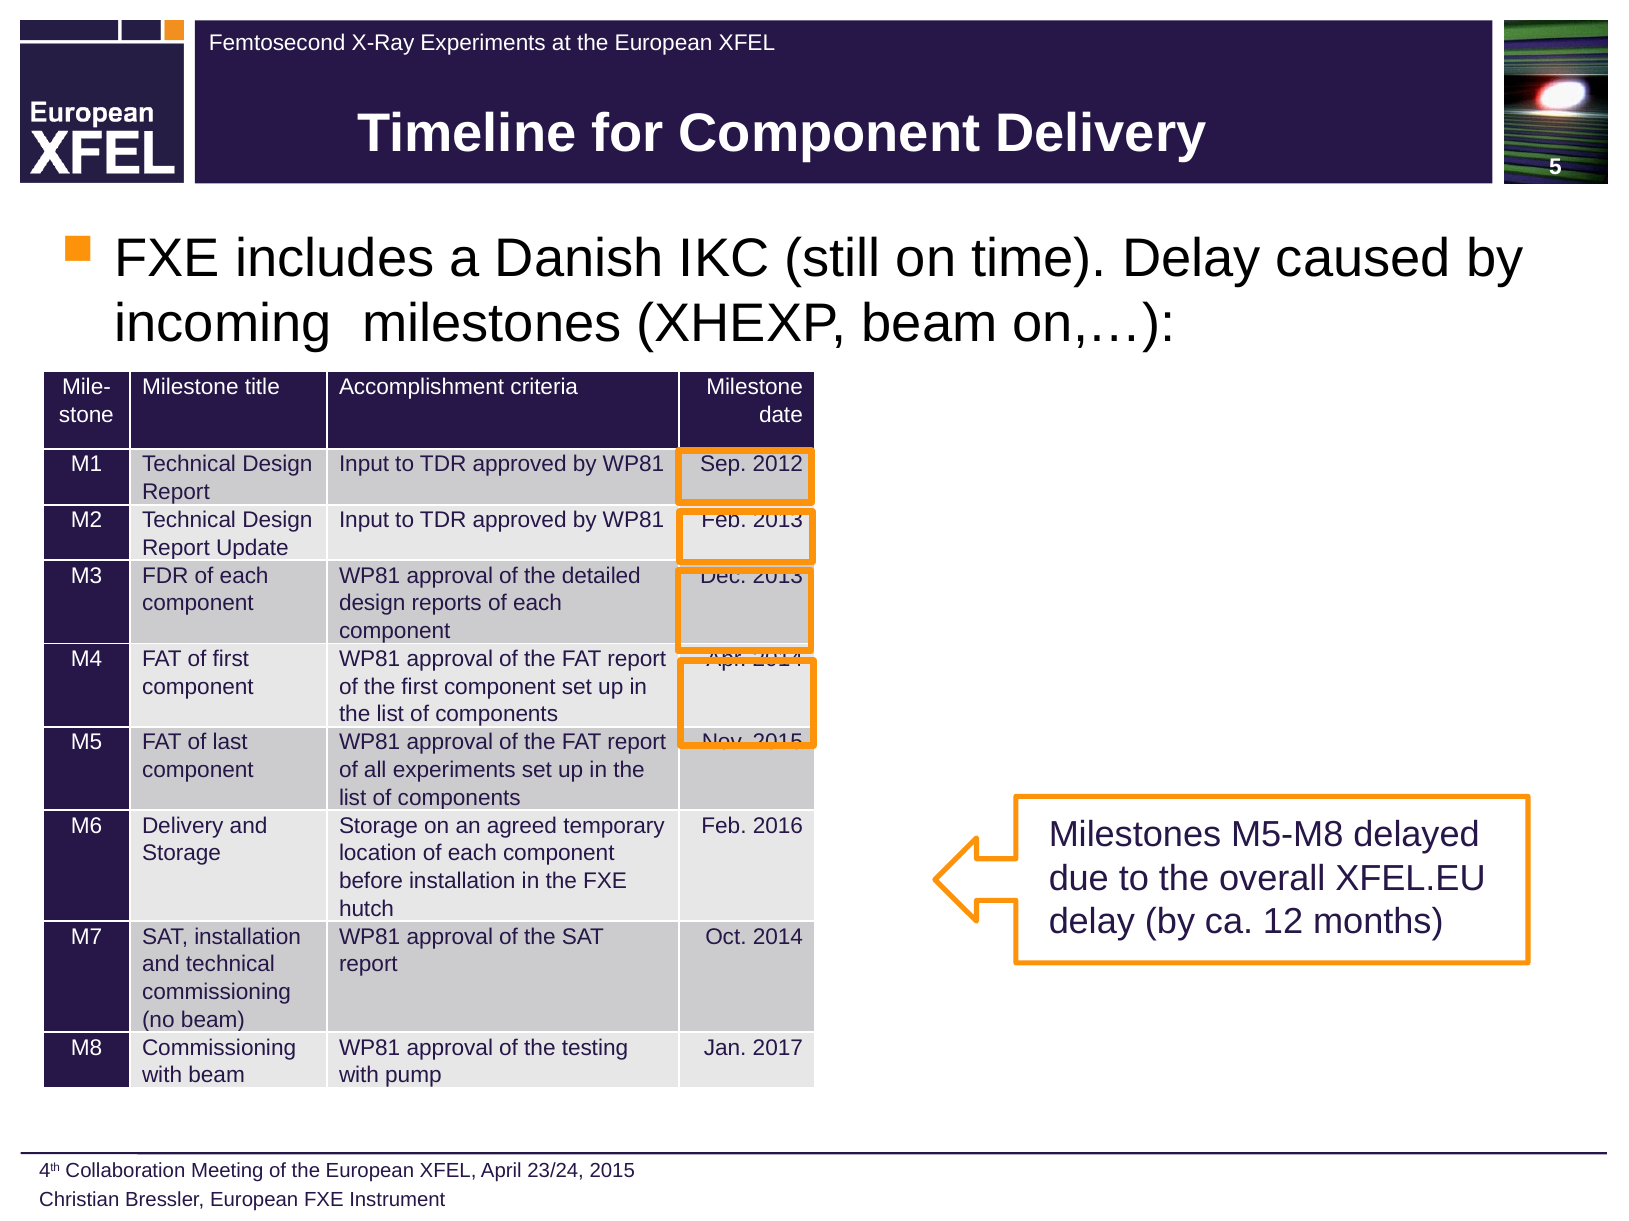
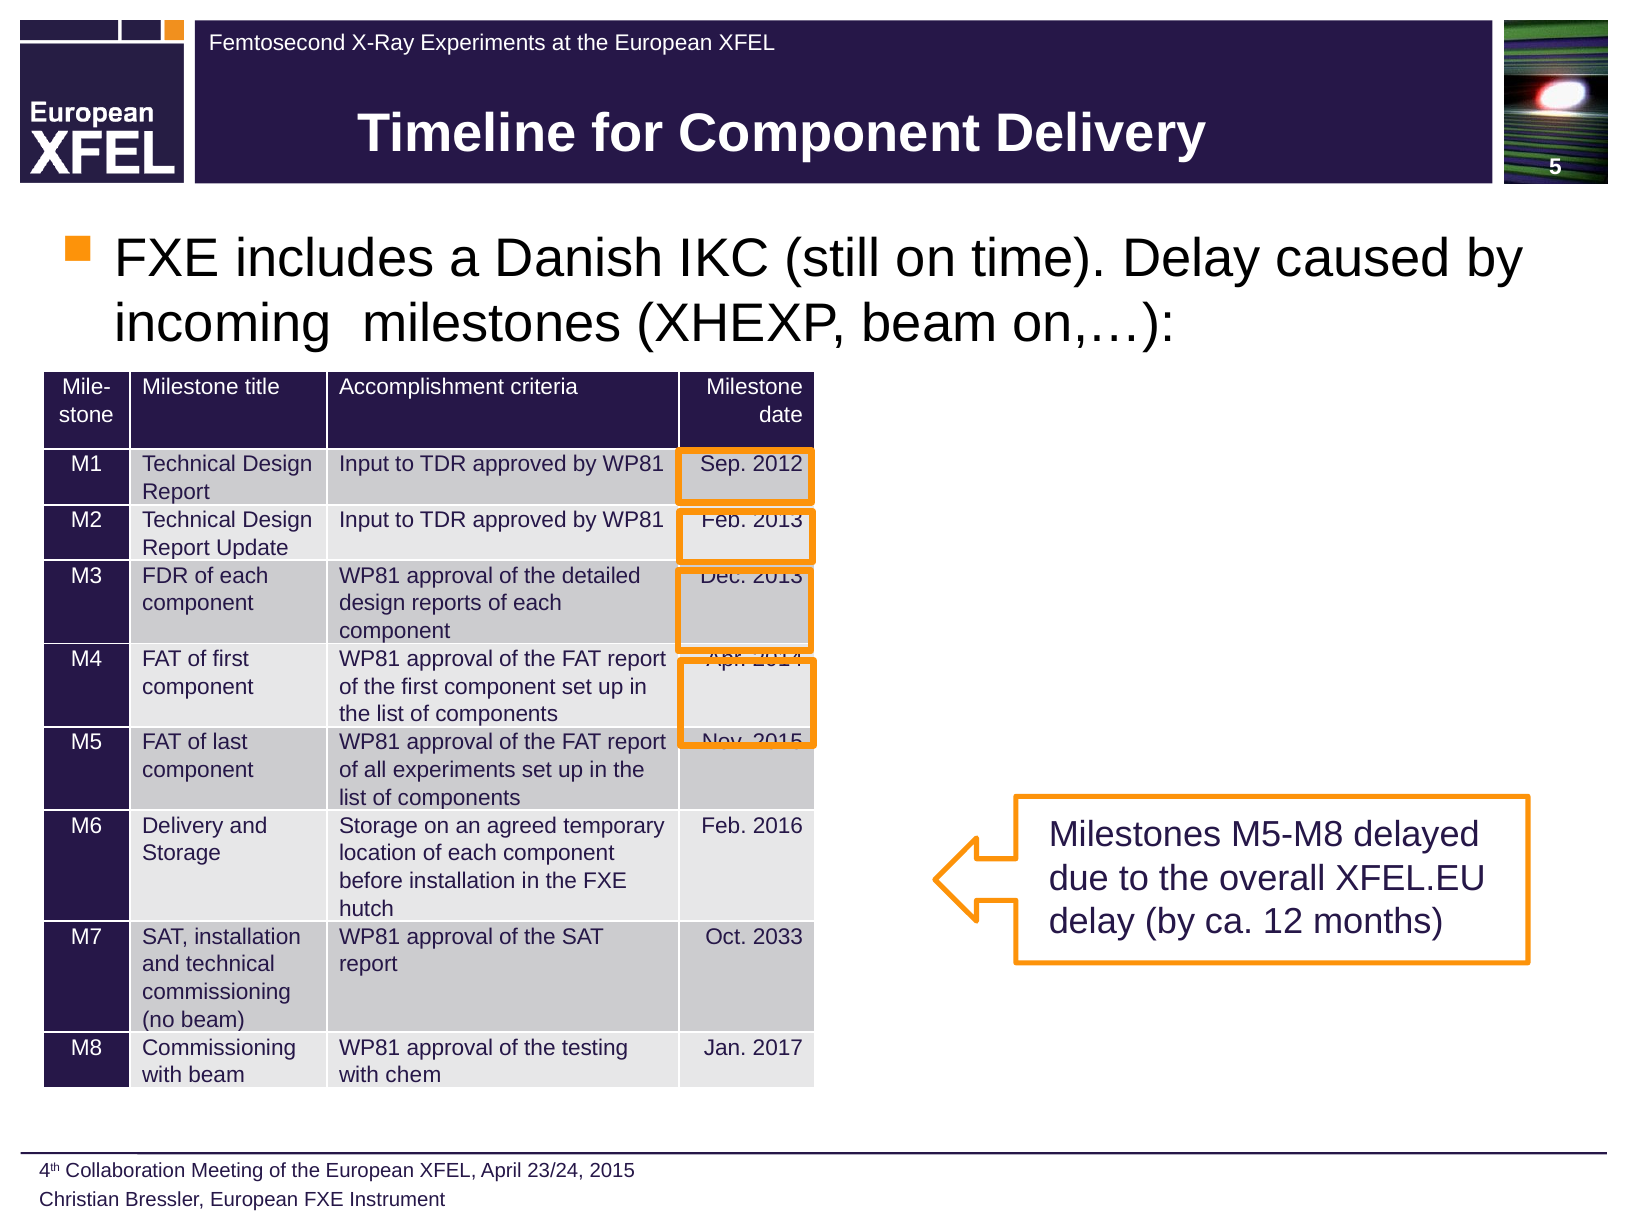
Oct 2014: 2014 -> 2033 (778, 937)
pump: pump -> chem (413, 1076)
